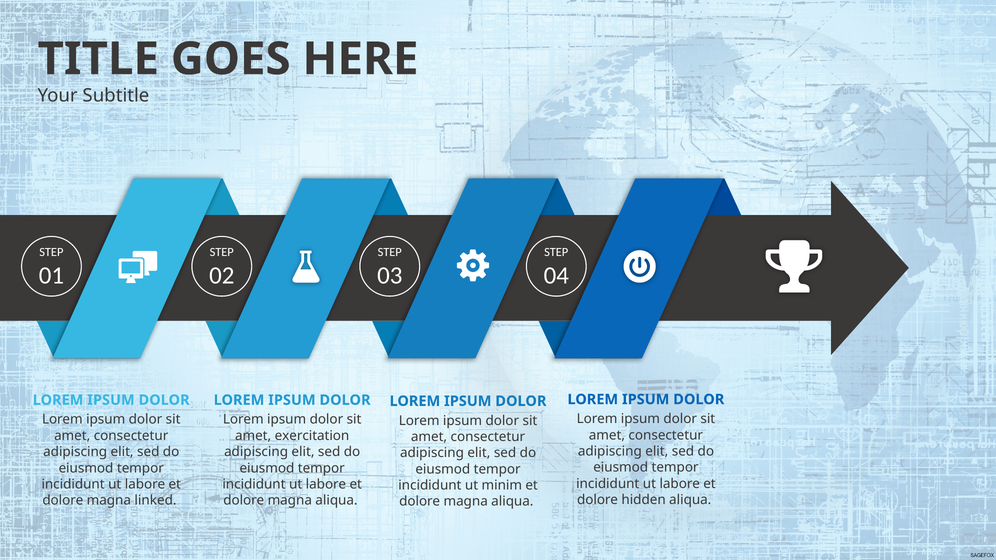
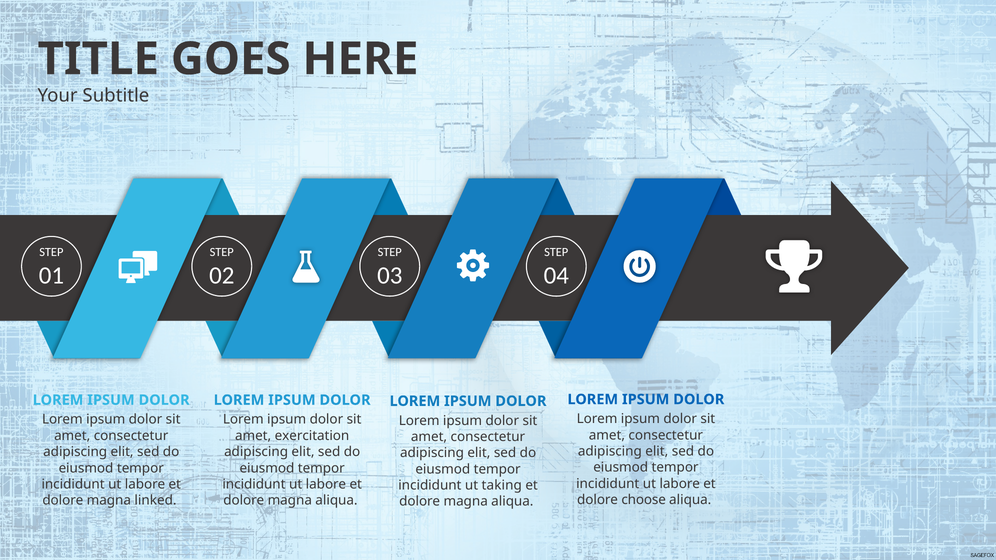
minim: minim -> taking (502, 486)
hidden: hidden -> choose (644, 500)
